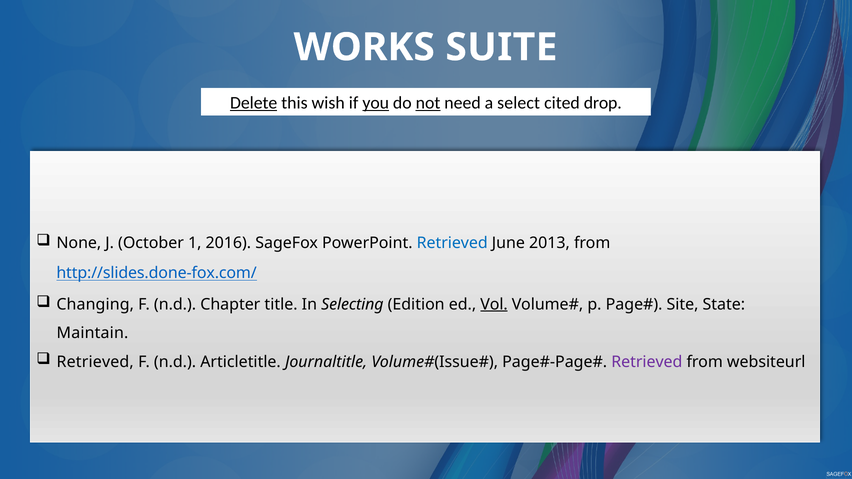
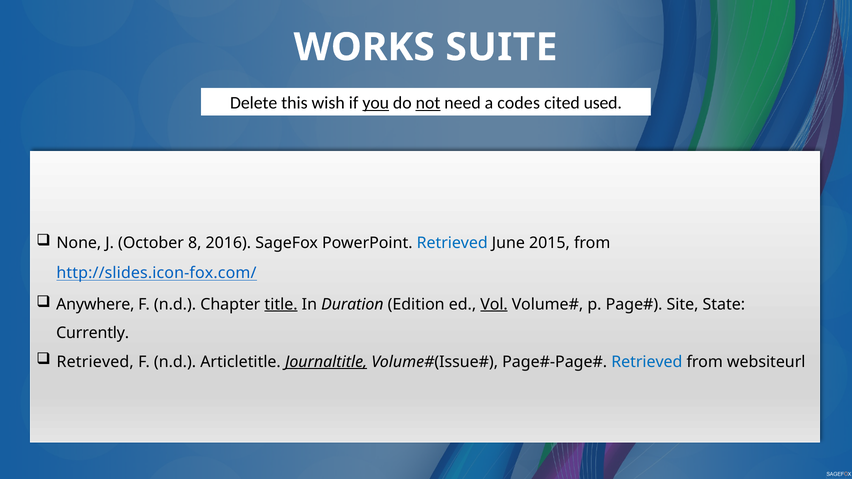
Delete underline: present -> none (254, 103)
select: select -> codes (519, 103)
drop: drop -> used (603, 103)
1: 1 -> 8 (195, 243)
2013: 2013 -> 2015 (549, 243)
http://slides.done-fox.com/: http://slides.done-fox.com/ -> http://slides.icon-fox.com/ (156, 273)
Changing: Changing -> Anywhere (95, 305)
title underline: none -> present (281, 305)
Selecting: Selecting -> Duration (352, 305)
Maintain: Maintain -> Currently (93, 333)
Journaltitle underline: none -> present (326, 362)
Retrieved colour: purple -> blue (647, 362)
